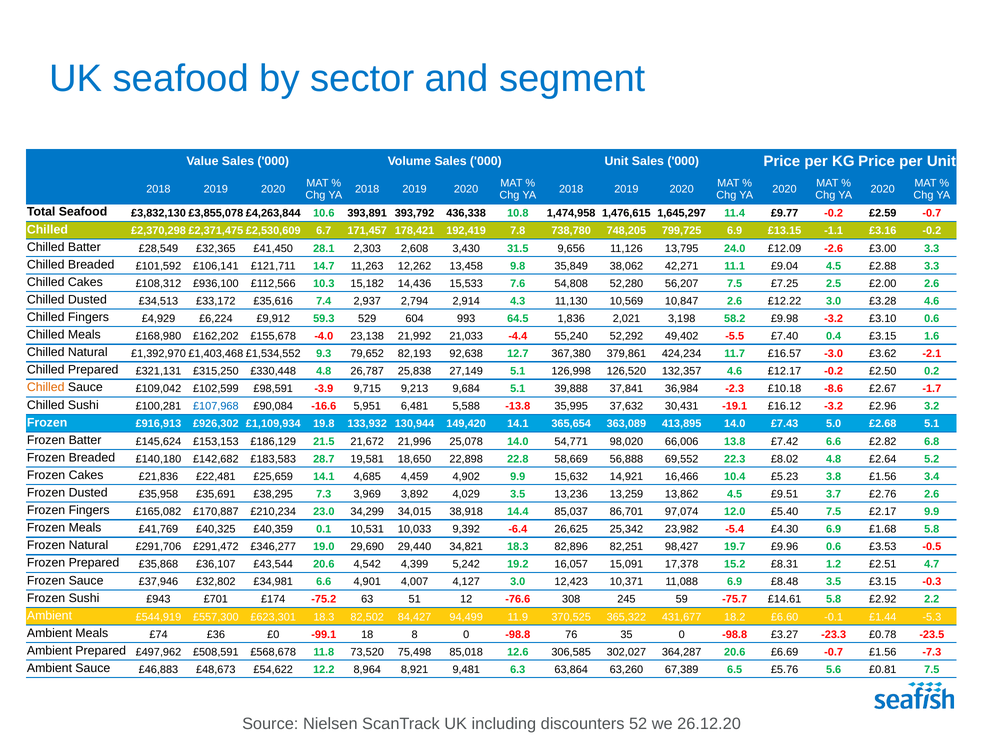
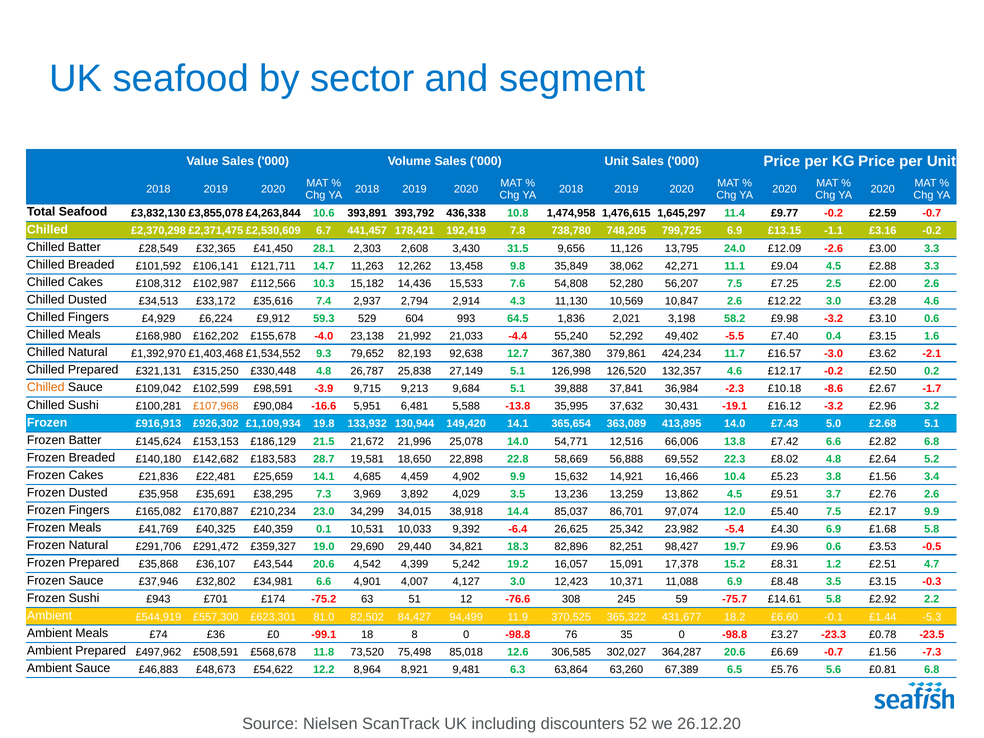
171,457: 171,457 -> 441,457 (367, 231)
£936,100: £936,100 -> £102,987 (216, 283)
£107,968 colour: blue -> orange (216, 406)
98,020: 98,020 -> 12,516 (626, 441)
£346,277: £346,277 -> £359,327 (273, 547)
£623,301 18.3: 18.3 -> 81.0 (324, 617)
£0.81 7.5: 7.5 -> 6.8 (932, 670)
